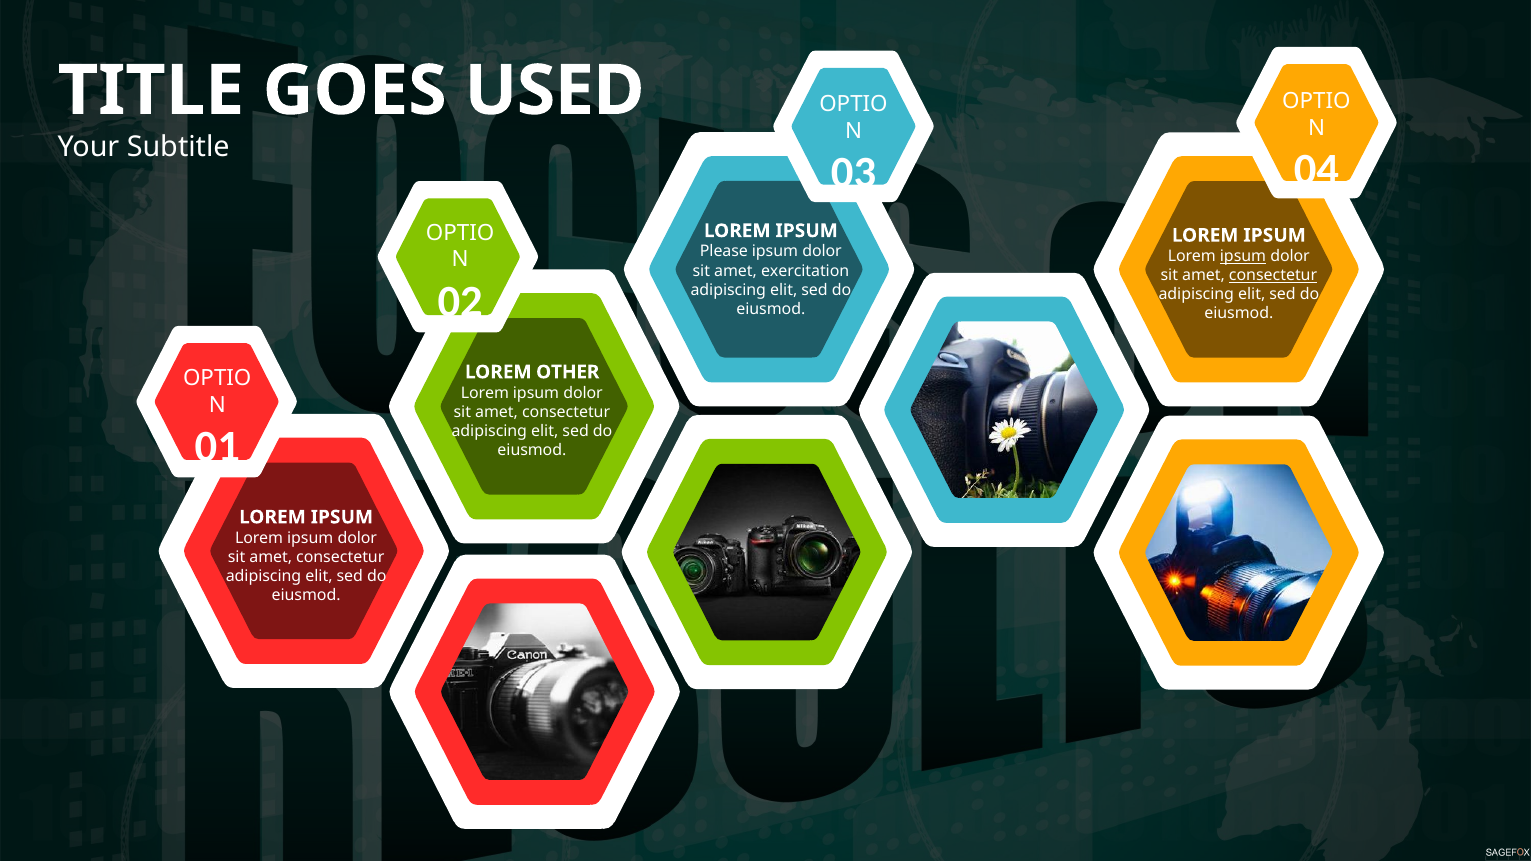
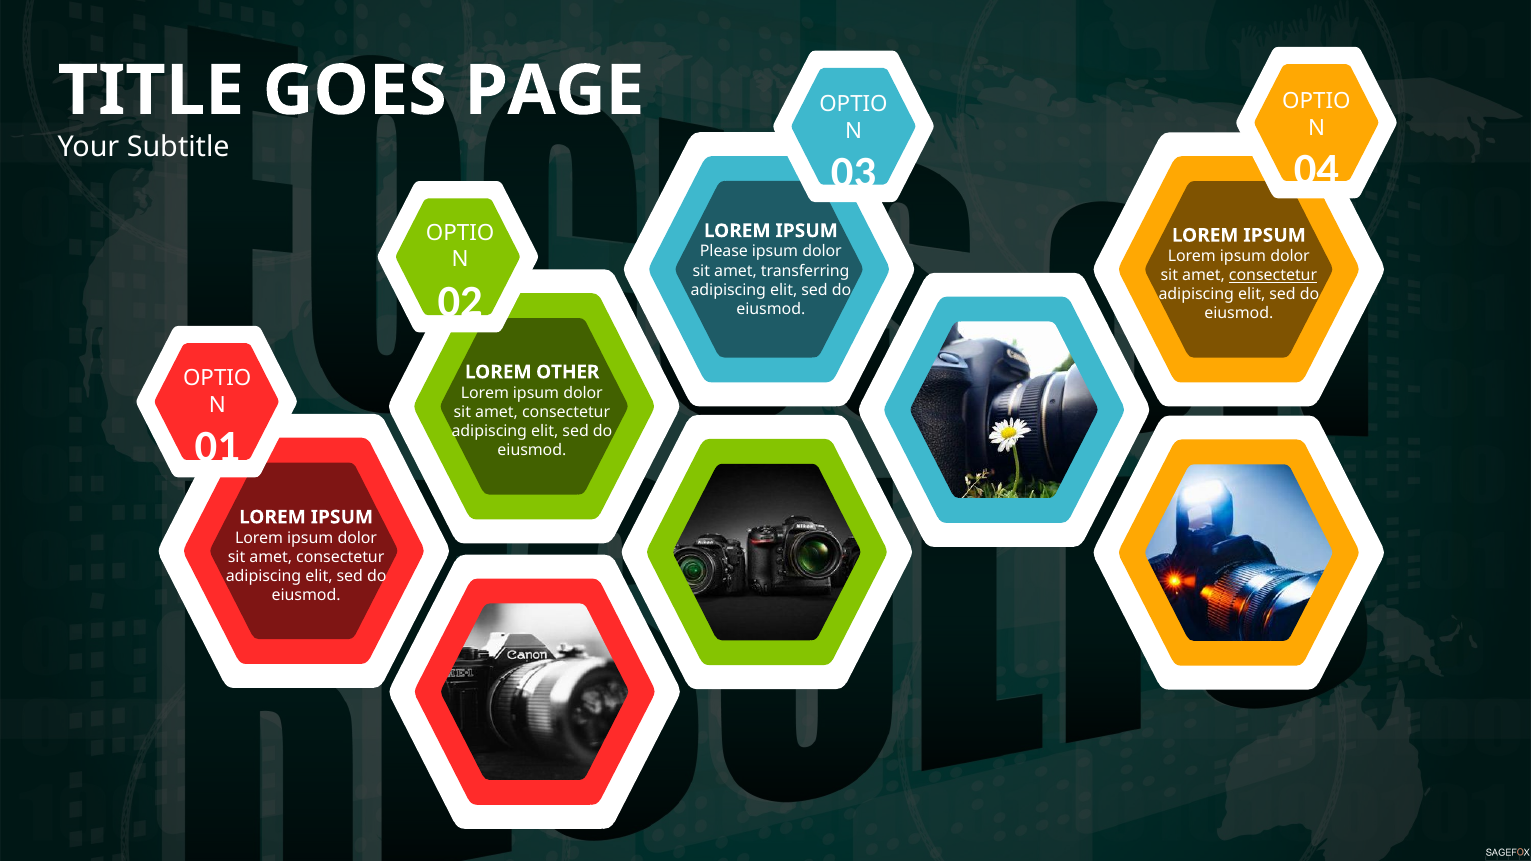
USED: USED -> PAGE (554, 91)
ipsum underline: present -> none (1243, 256)
exercitation: exercitation -> transferring (805, 271)
